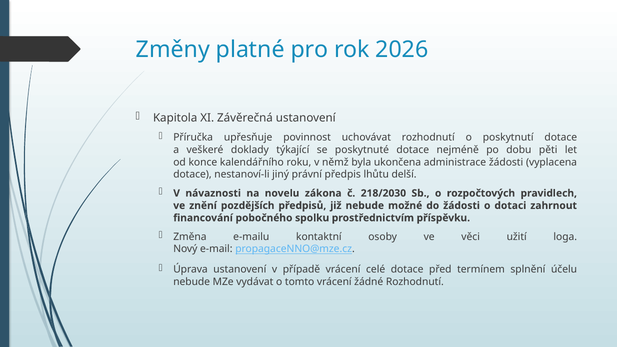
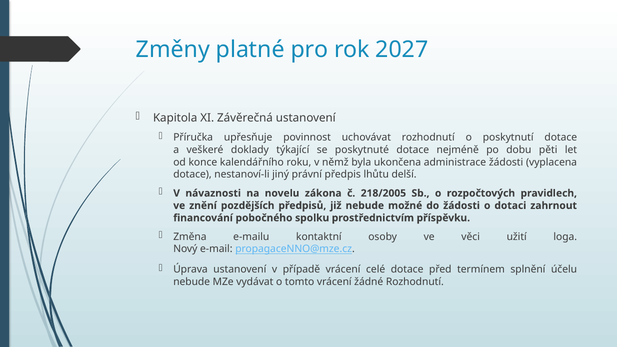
2026: 2026 -> 2027 (402, 49)
218/2030: 218/2030 -> 218/2005 (383, 193)
